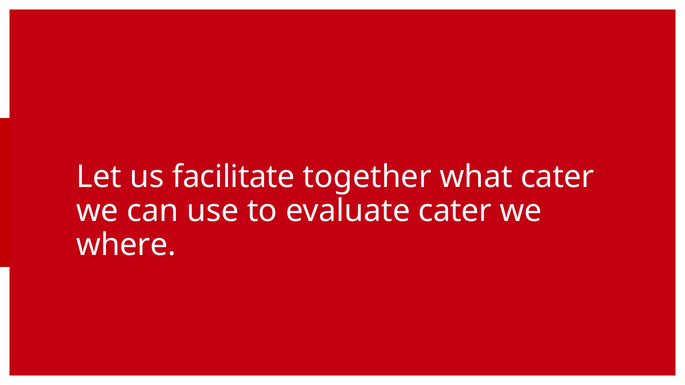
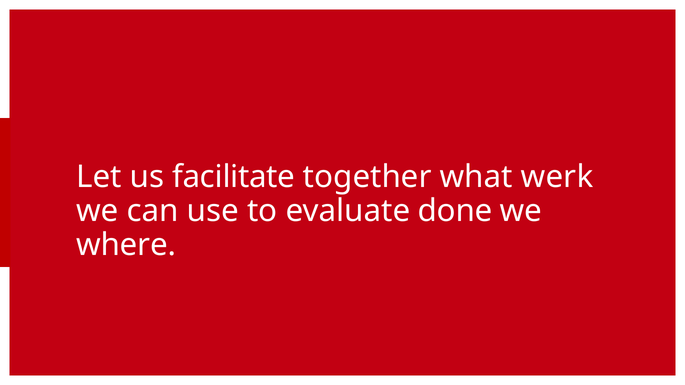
what cater: cater -> werk (557, 177)
evaluate cater: cater -> done (455, 211)
